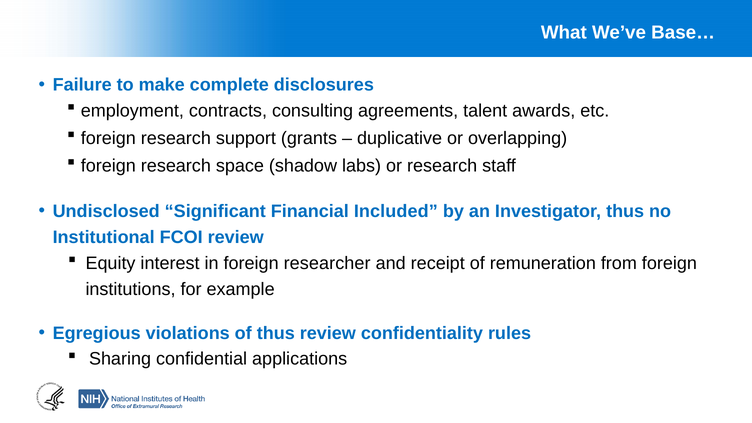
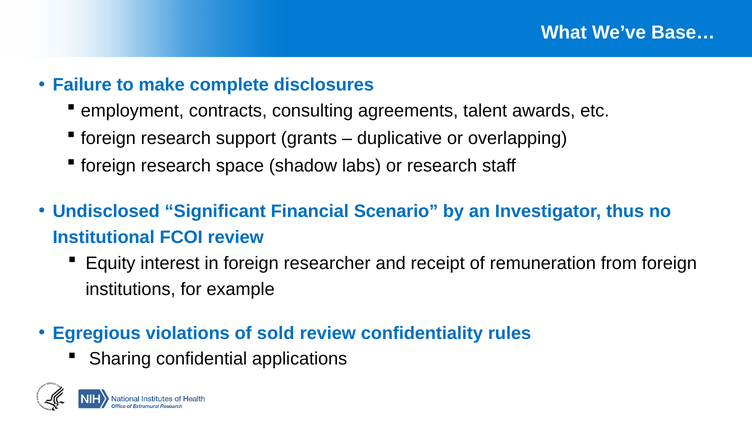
Included: Included -> Scenario (396, 211)
of thus: thus -> sold (276, 333)
